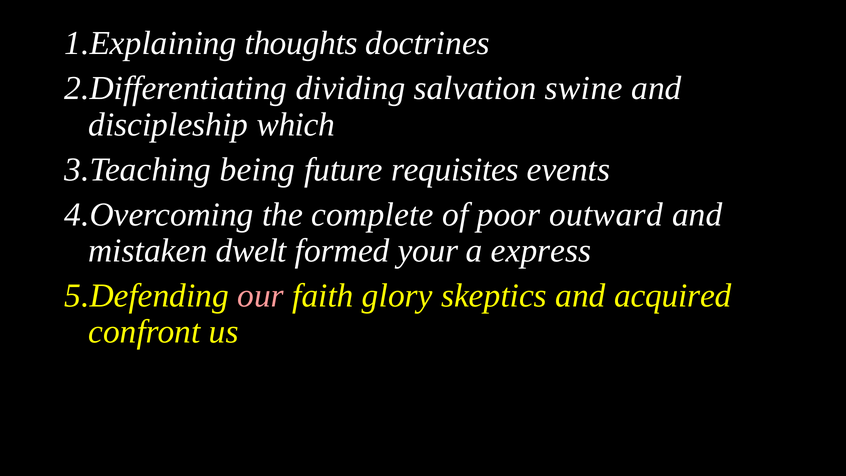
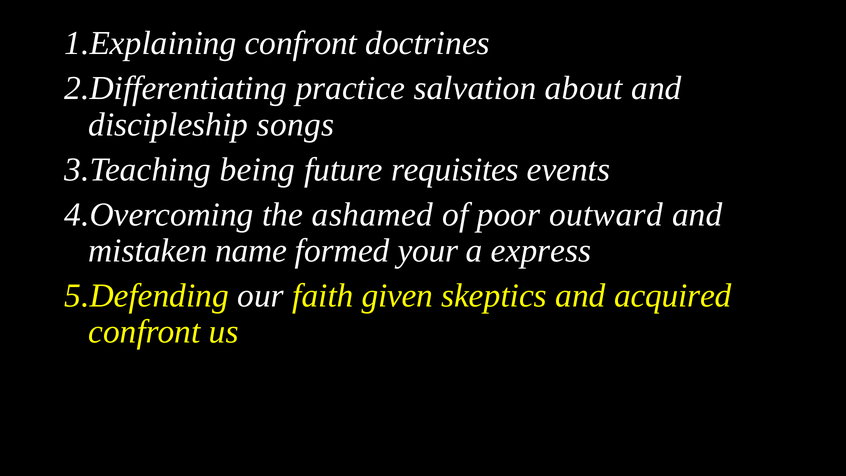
thoughts: thoughts -> confront (301, 43)
dividing: dividing -> practice (350, 88)
swine: swine -> about (584, 88)
which: which -> songs (296, 124)
complete: complete -> ashamed (373, 214)
dwelt: dwelt -> name (251, 251)
our colour: pink -> white (261, 296)
glory: glory -> given (397, 296)
